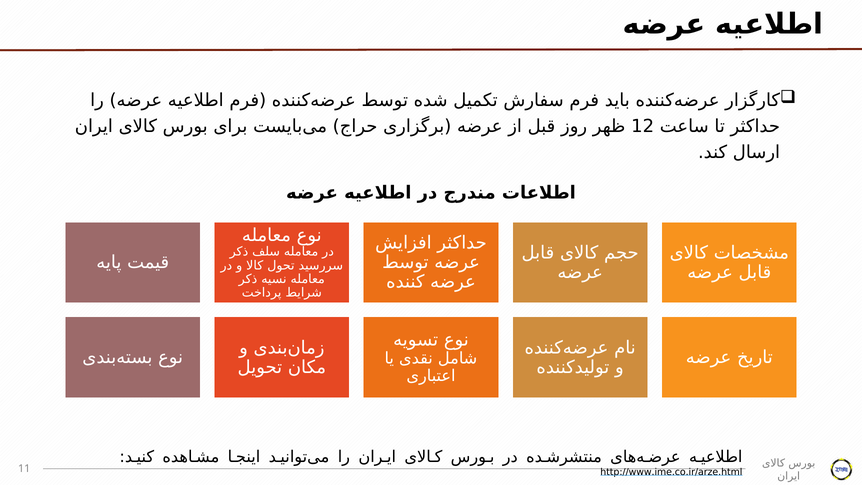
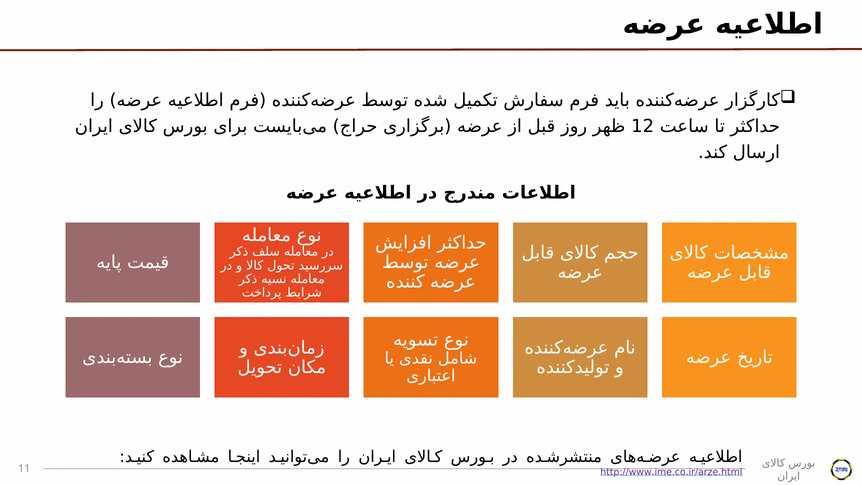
http://www.ime.co.ir/arze.html colour: black -> purple (671, 472)
